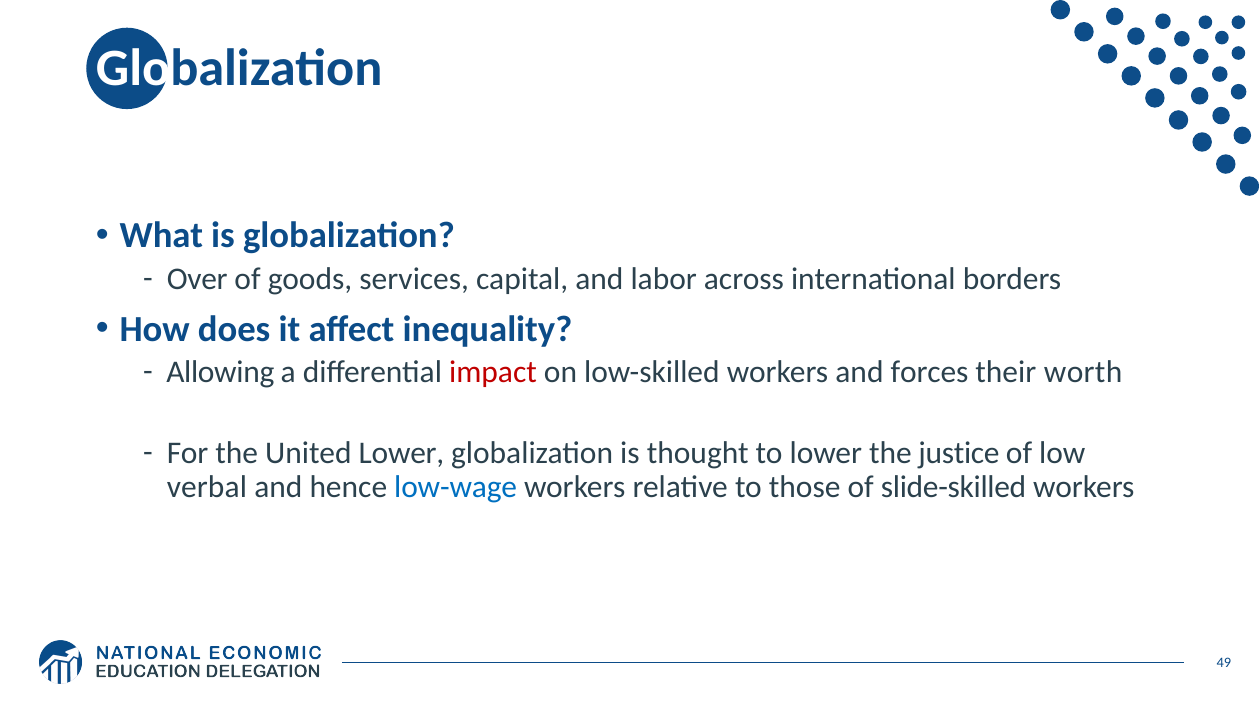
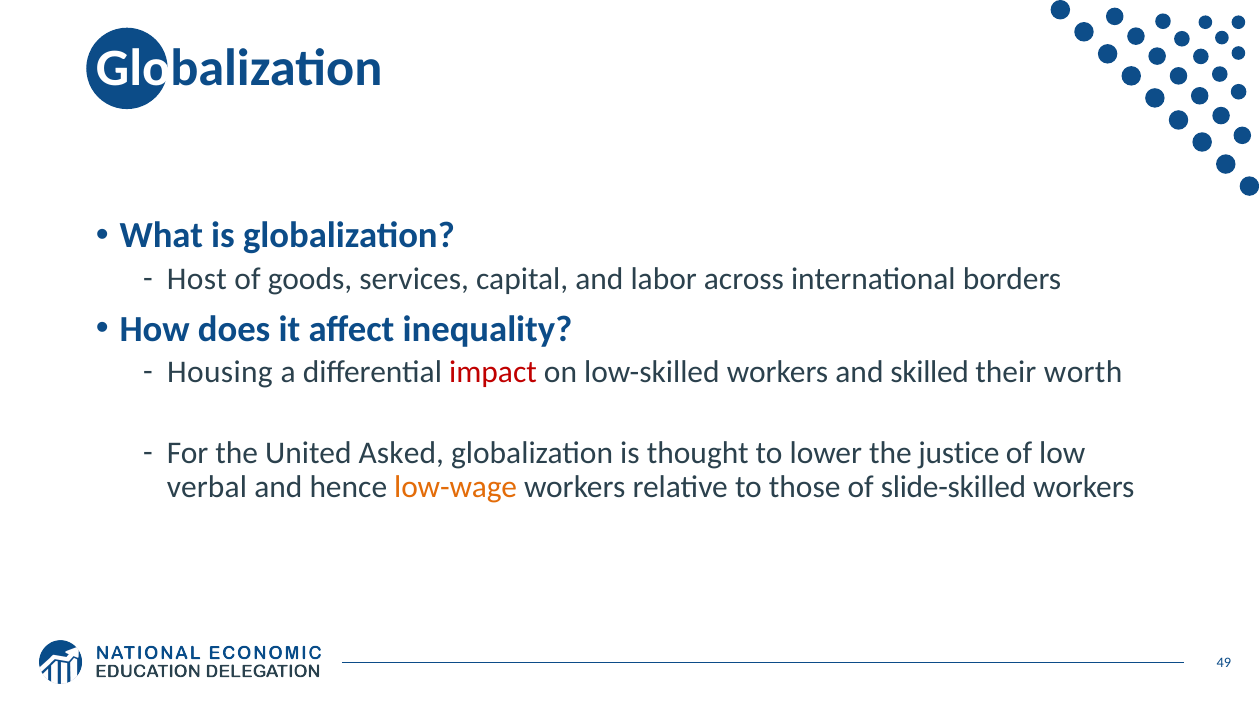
Over: Over -> Host (197, 279)
Allowing: Allowing -> Housing (220, 373)
forces: forces -> skilled (930, 373)
United Lower: Lower -> Asked (401, 454)
low-wage colour: blue -> orange (456, 488)
